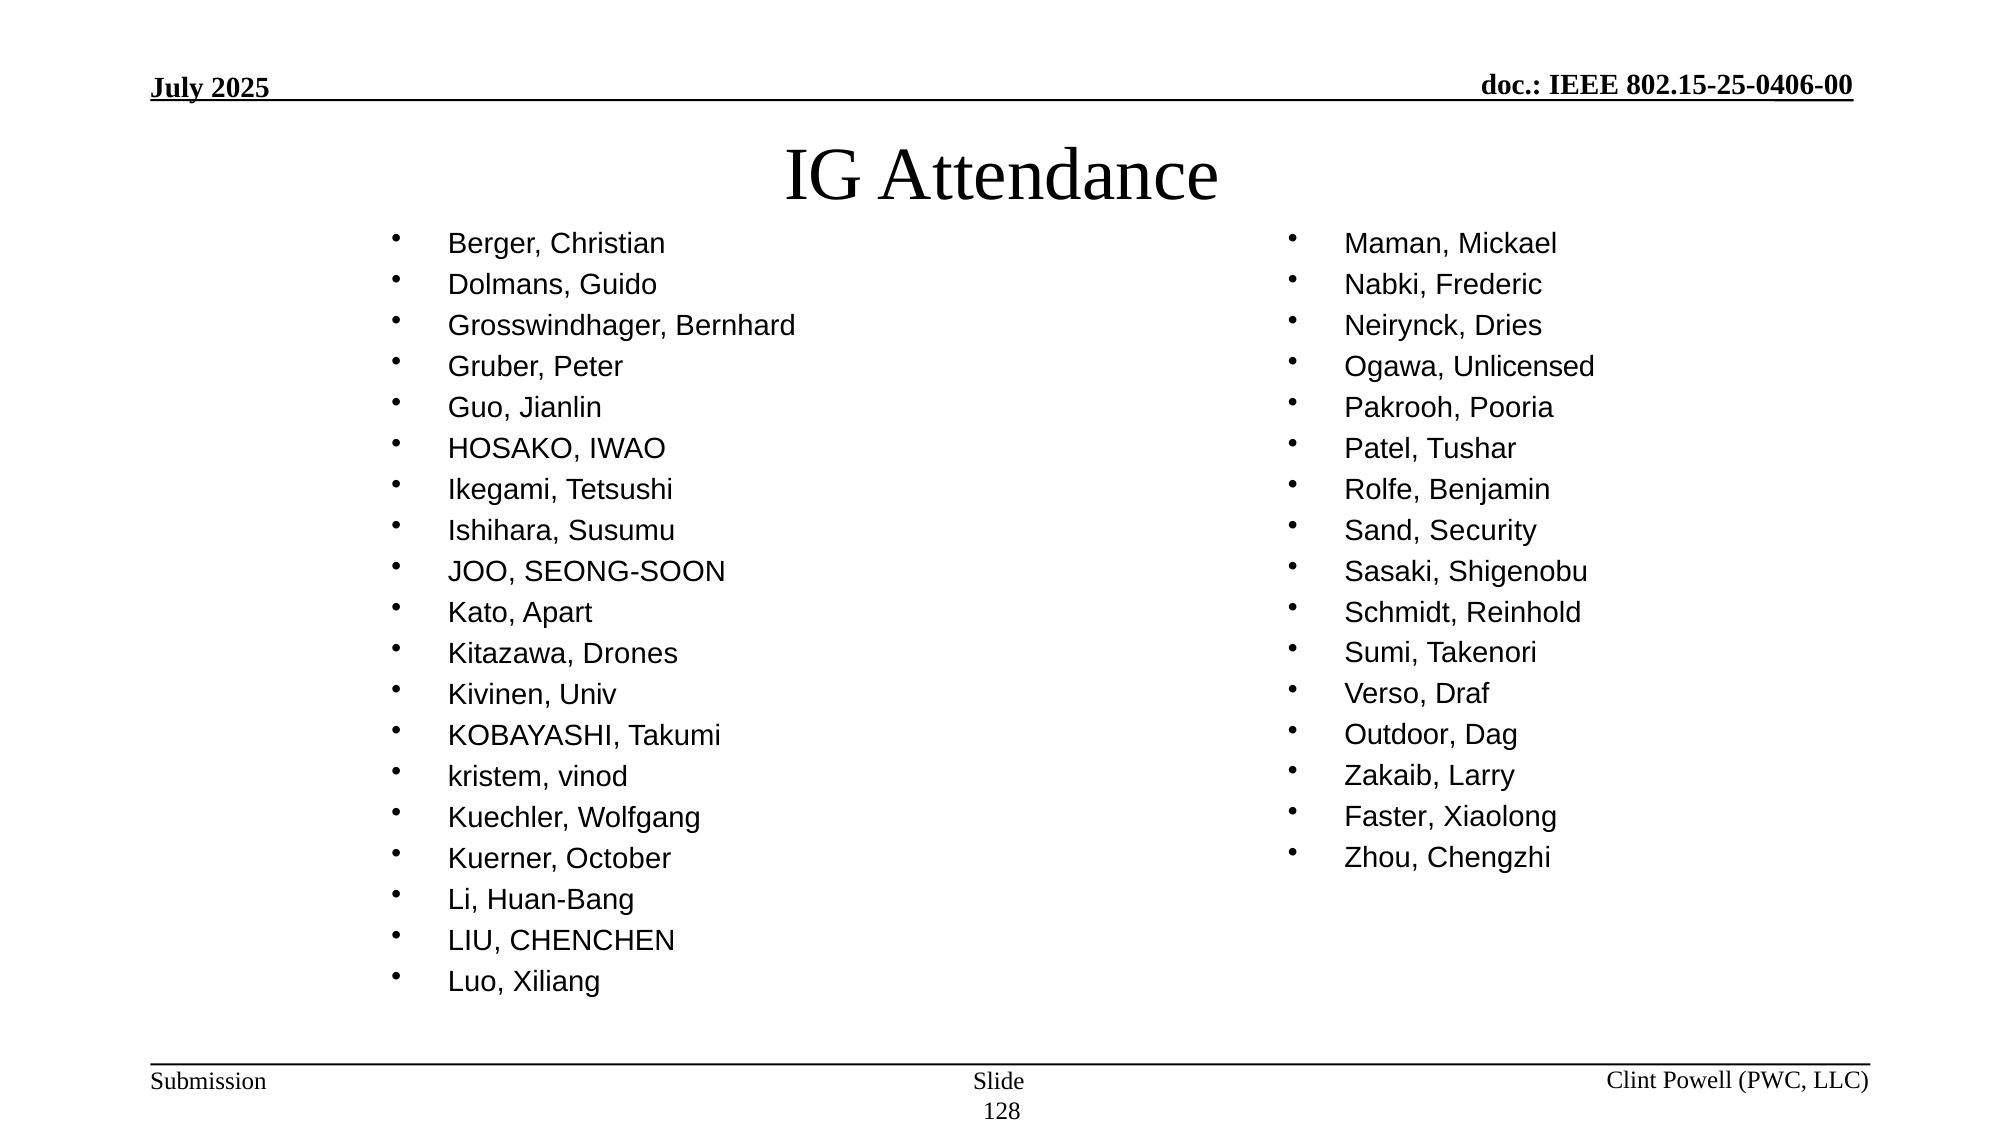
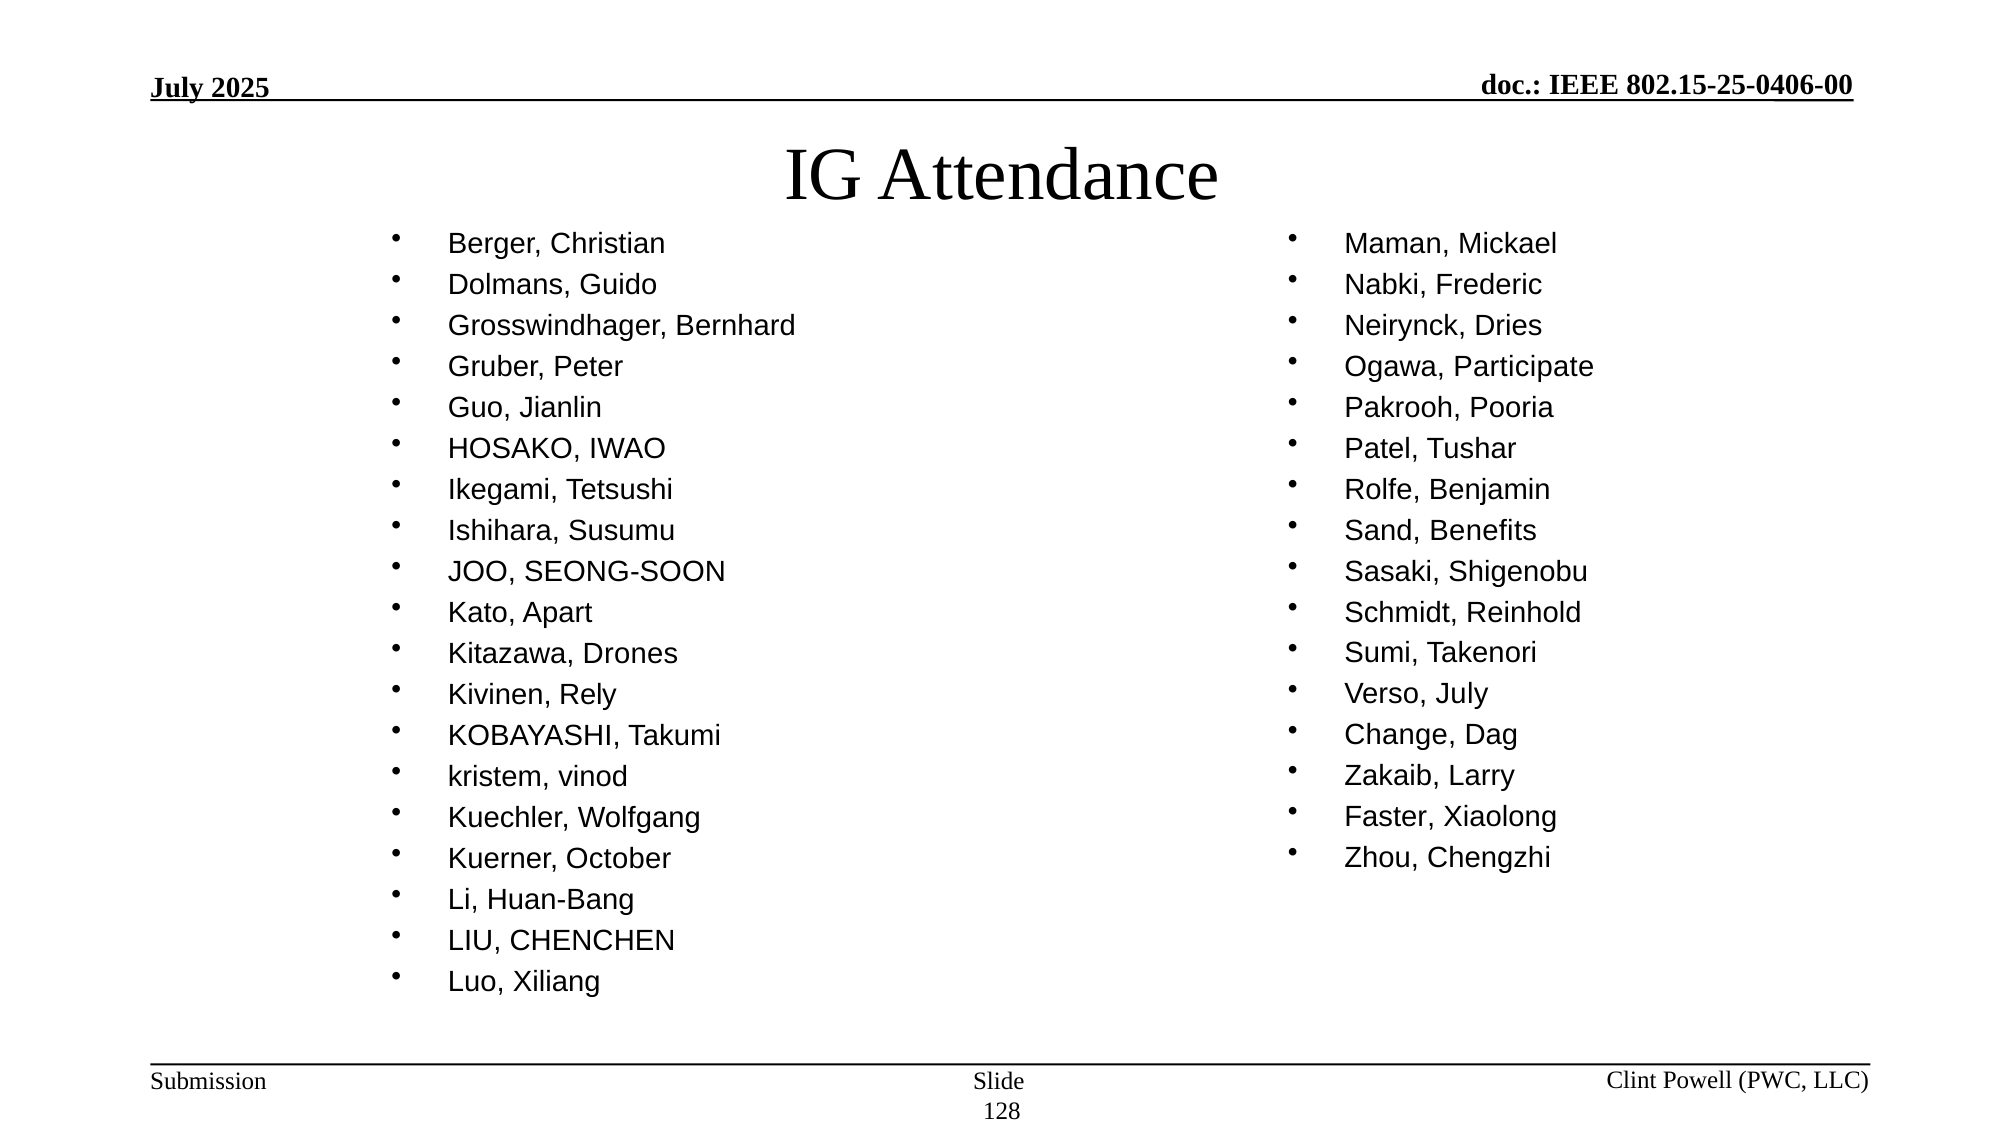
Unlicensed: Unlicensed -> Participate (1524, 367)
Security: Security -> Benefits (1483, 531)
Verso Draf: Draf -> July (1462, 694)
Univ: Univ -> Rely (588, 695)
Outdoor: Outdoor -> Change (1400, 735)
